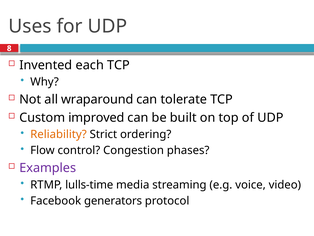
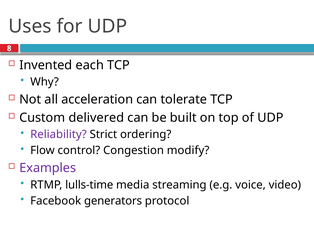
wraparound: wraparound -> acceleration (97, 99)
improved: improved -> delivered (96, 117)
Reliability colour: orange -> purple (58, 134)
phases: phases -> modify (188, 150)
